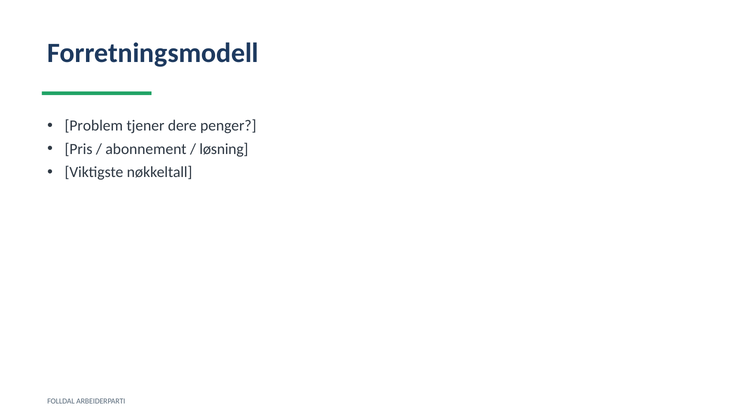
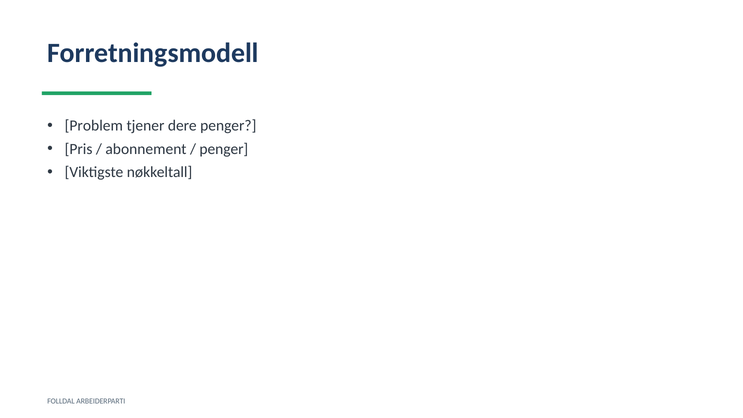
løsning: løsning -> penger (224, 149)
